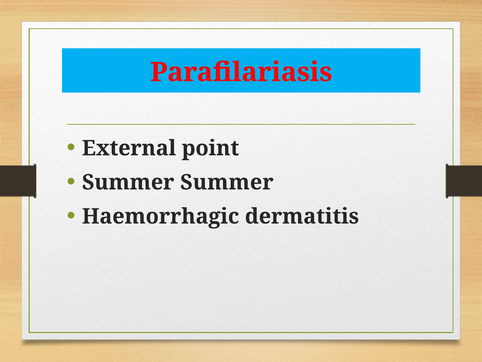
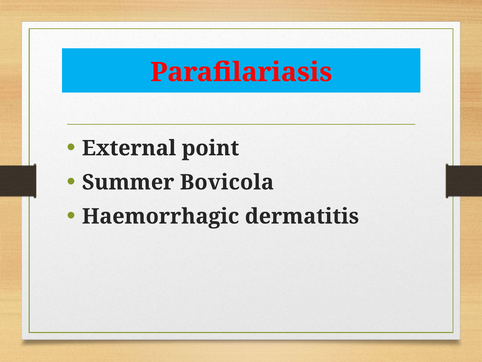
Summer Summer: Summer -> Bovicola (227, 182)
